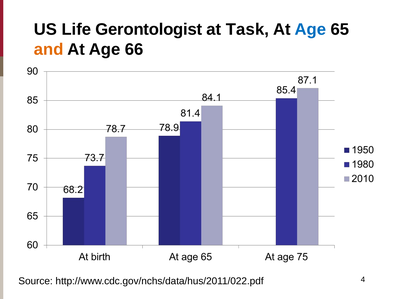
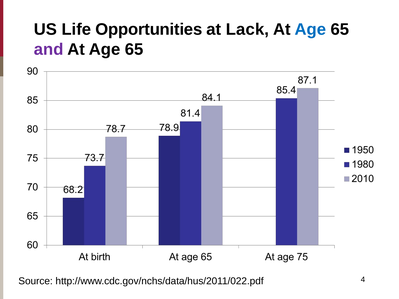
Gerontologist: Gerontologist -> Opportunities (149, 29)
Task: Task -> Lack (247, 29)
and colour: orange -> purple (49, 49)
66: 66 -> 65 (134, 49)
